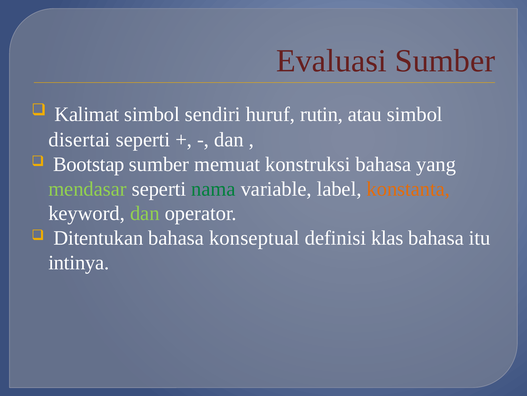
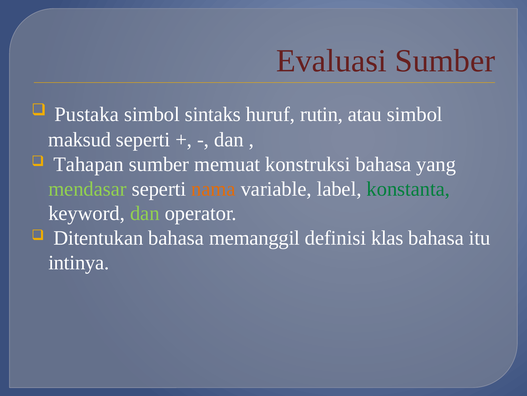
Kalimat: Kalimat -> Pustaka (87, 114)
sendiri: sendiri -> sintaks (213, 114)
disertai: disertai -> maksud (80, 139)
Bootstap: Bootstap -> Tahapan (89, 164)
nama colour: green -> orange (213, 189)
konstanta colour: orange -> green (408, 189)
konseptual: konseptual -> memanggil (254, 238)
